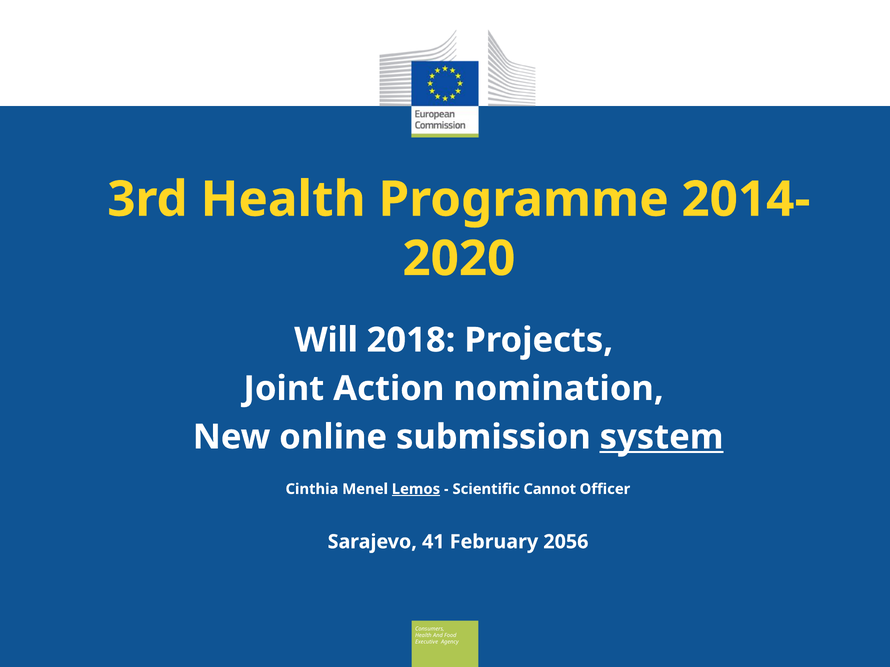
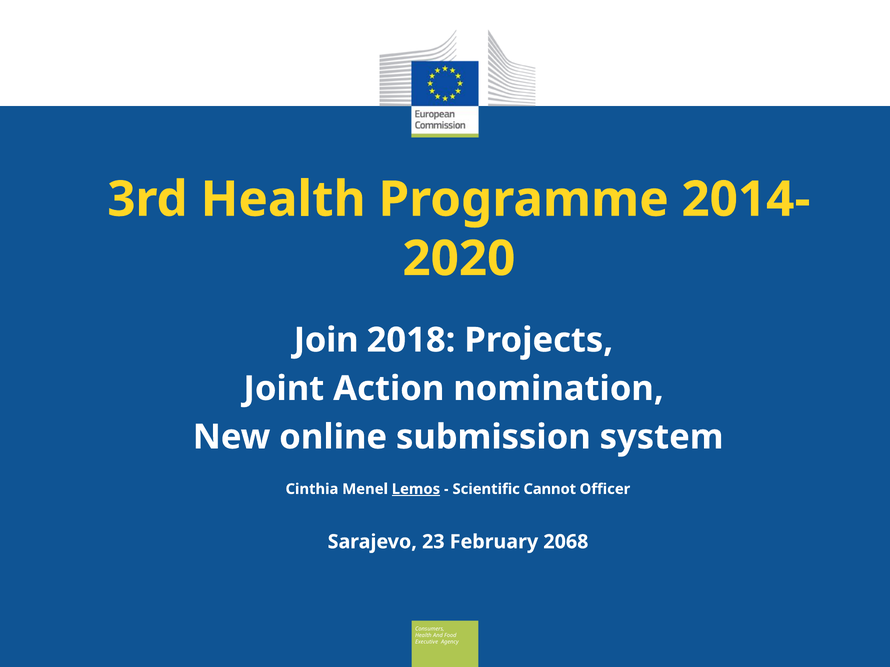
Will: Will -> Join (326, 340)
system underline: present -> none (662, 437)
41: 41 -> 23 (433, 542)
2056: 2056 -> 2068 (566, 542)
